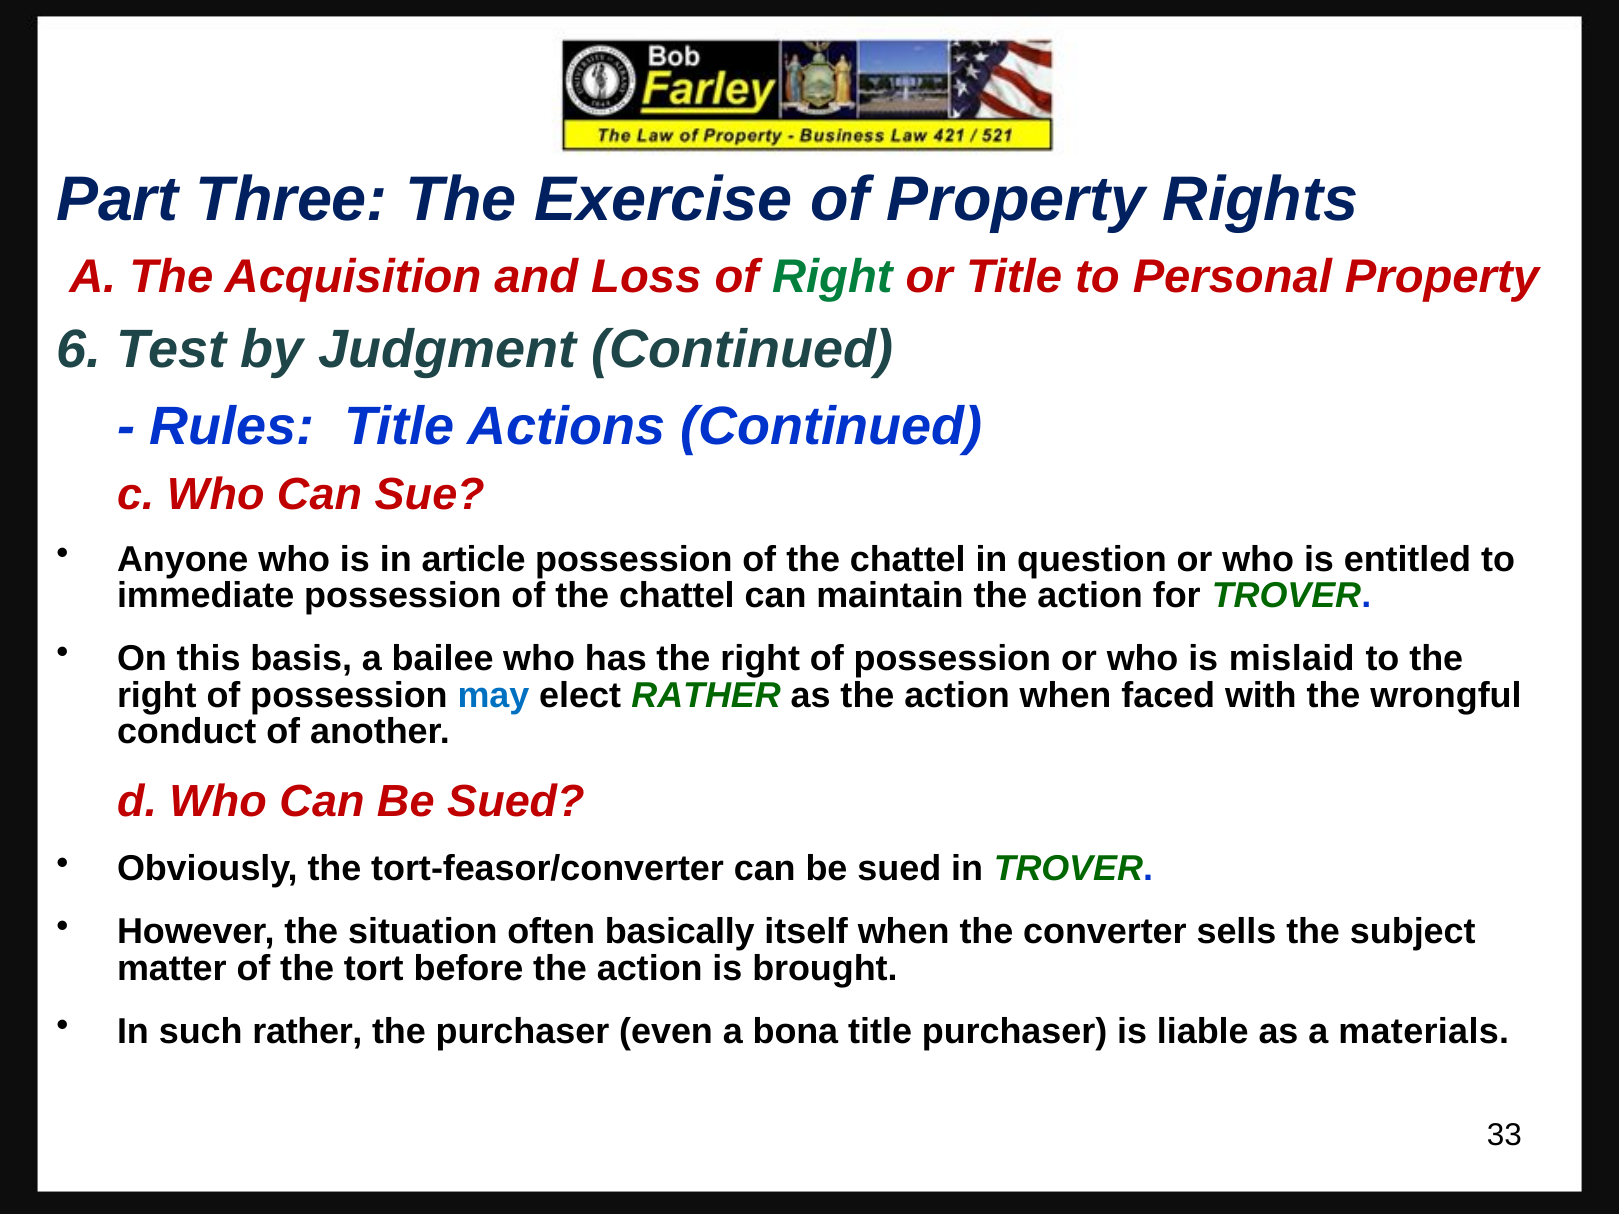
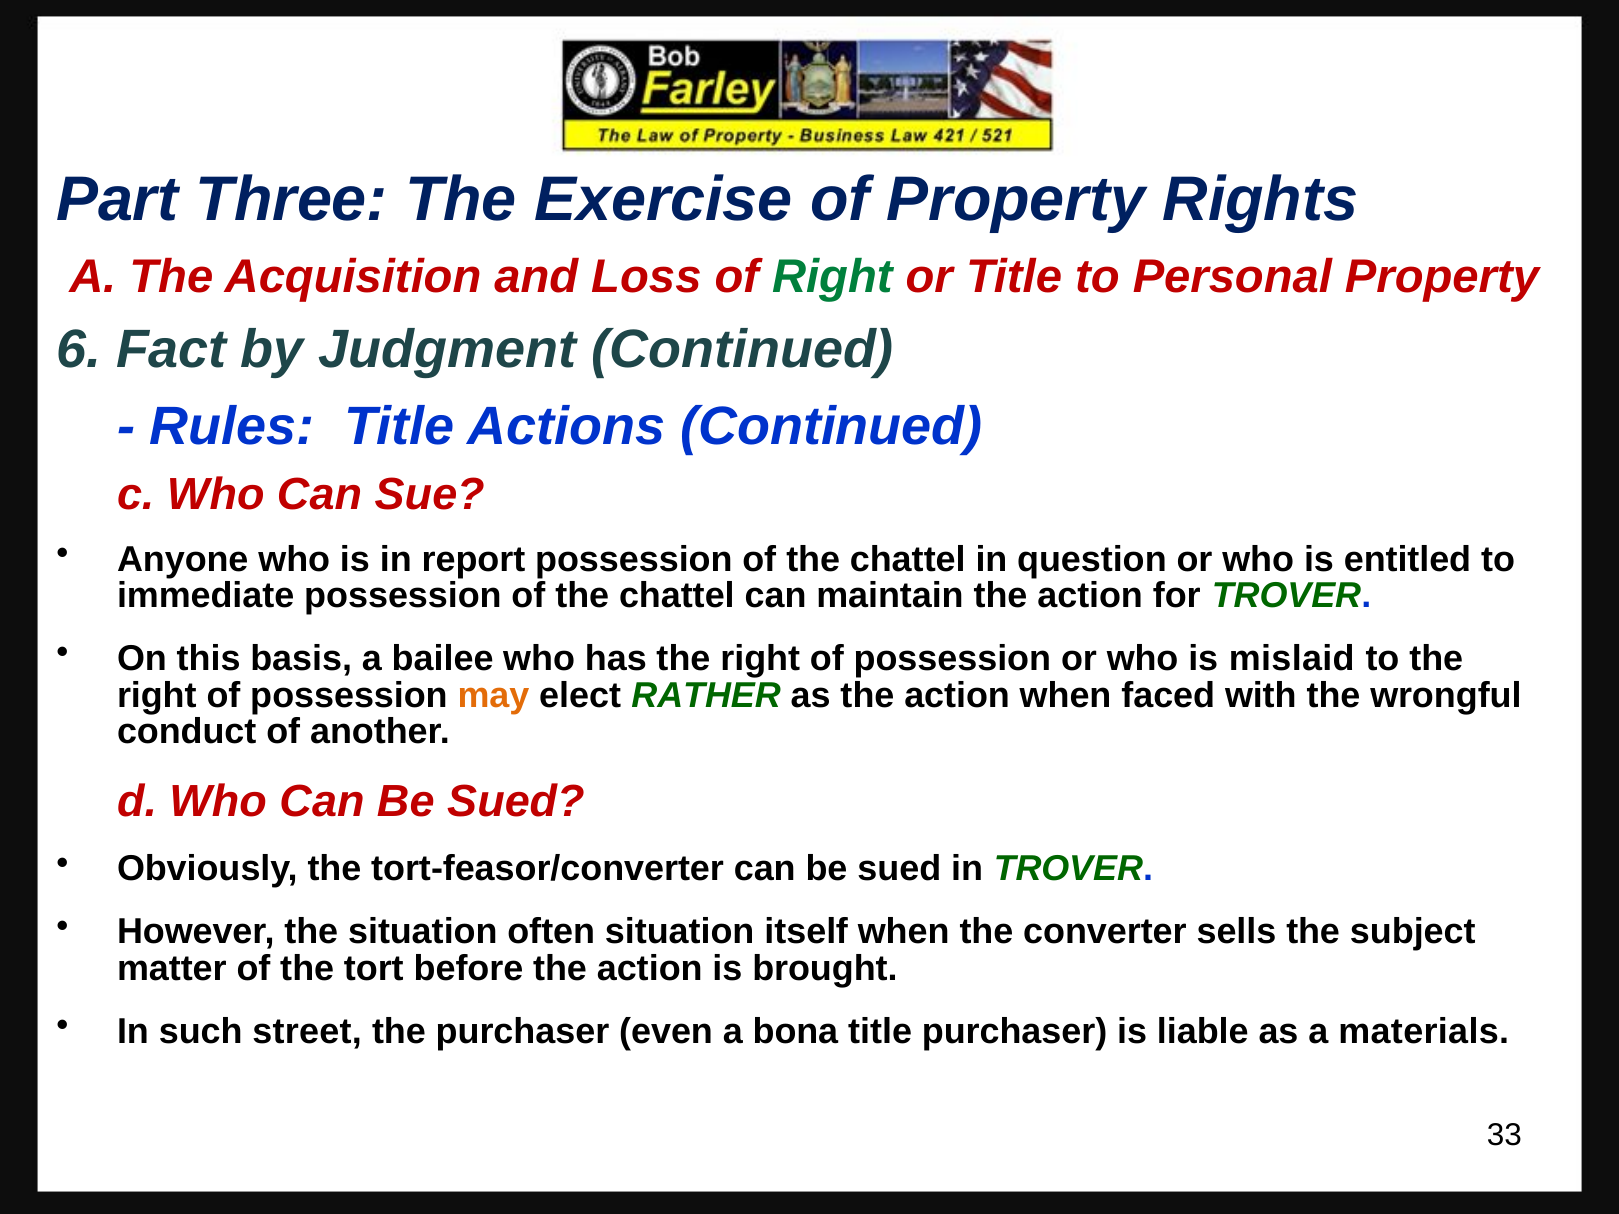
Test: Test -> Fact (171, 350)
article: article -> report (473, 559)
may colour: blue -> orange (493, 696)
often basically: basically -> situation (680, 932)
such rather: rather -> street (307, 1032)
